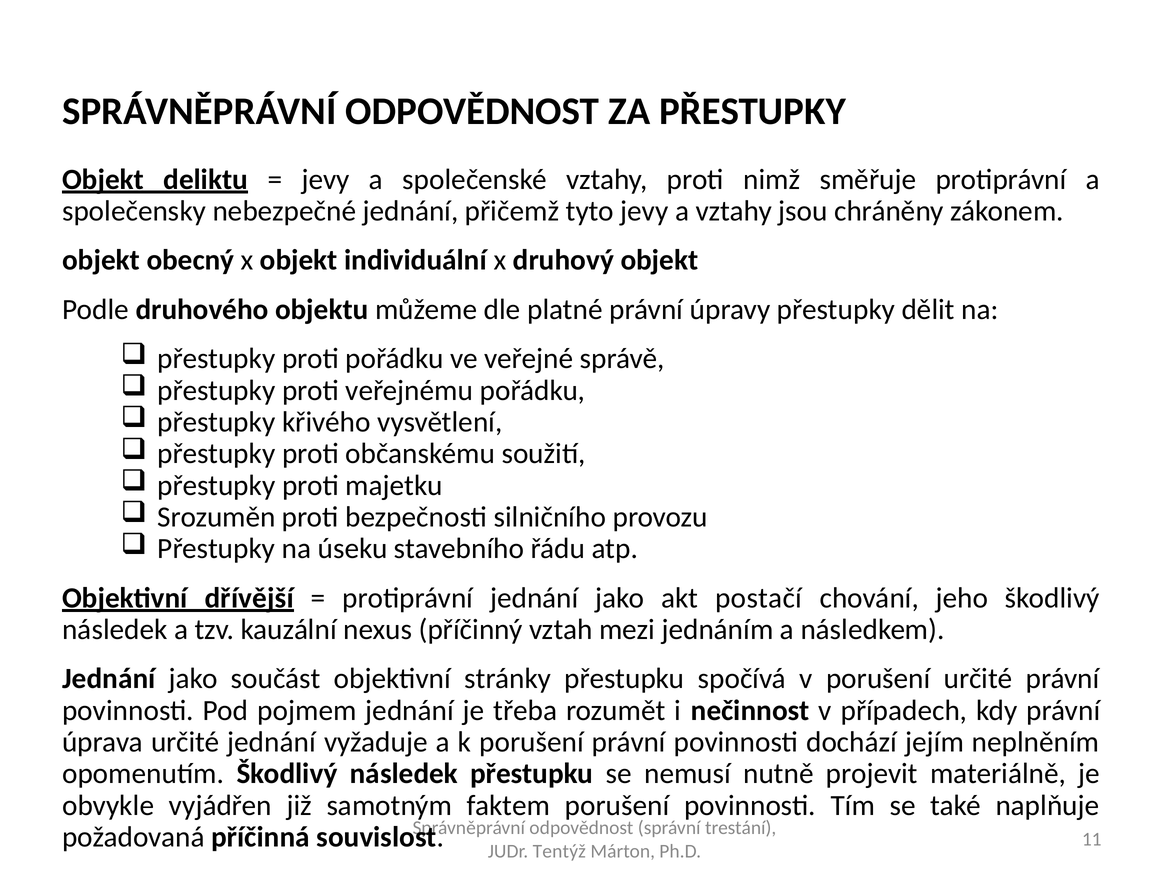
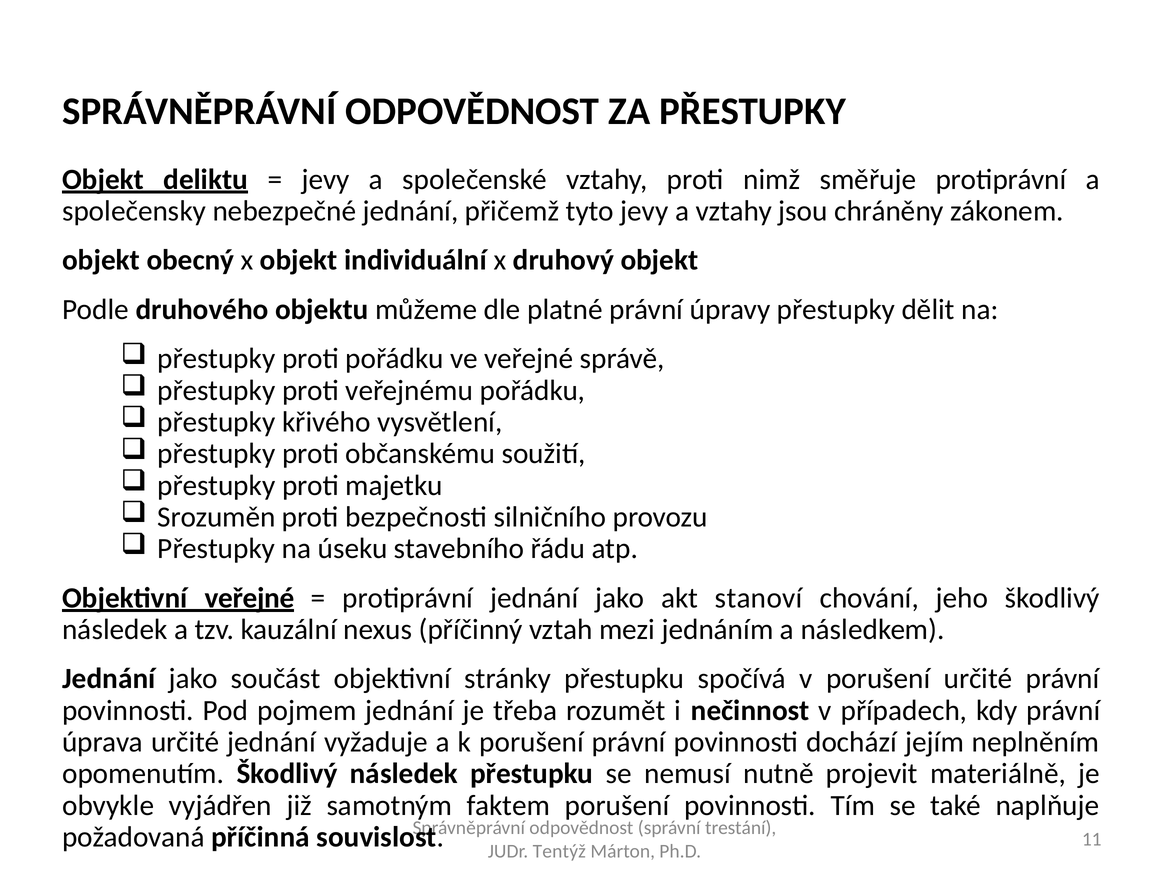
Objektivní dřívější: dřívější -> veřejné (249, 598)
postačí: postačí -> stanoví (759, 598)
